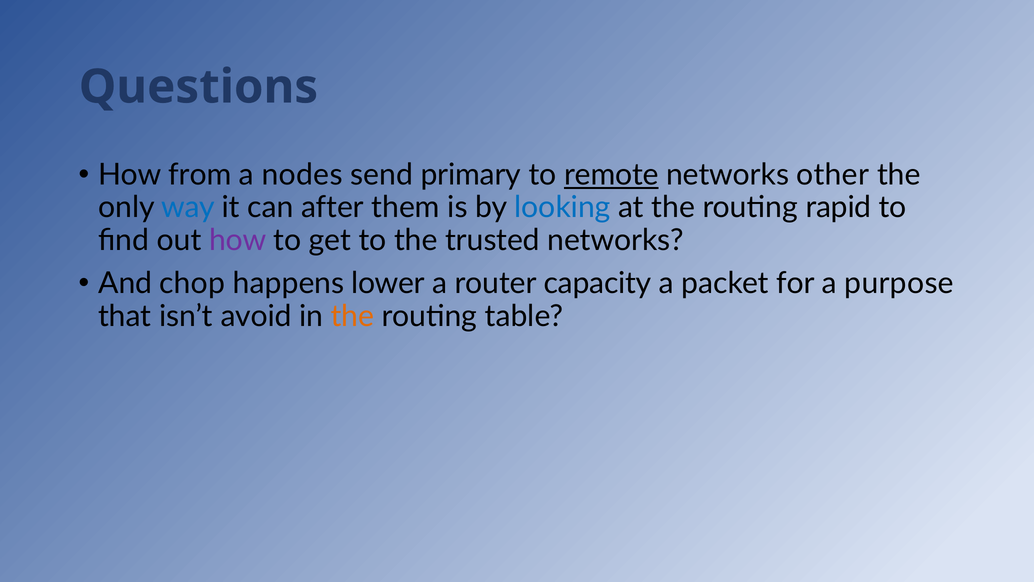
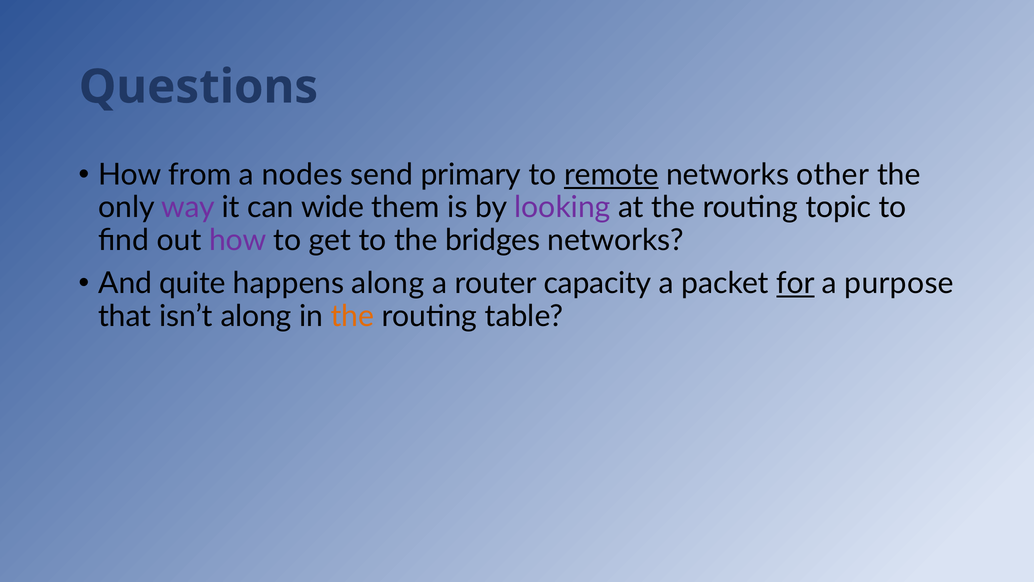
way colour: blue -> purple (188, 207)
after: after -> wide (333, 207)
looking colour: blue -> purple (562, 207)
rapid: rapid -> topic (838, 207)
trusted: trusted -> bridges (493, 240)
chop: chop -> quite (192, 283)
happens lower: lower -> along (388, 283)
for underline: none -> present (796, 283)
isn’t avoid: avoid -> along (256, 316)
